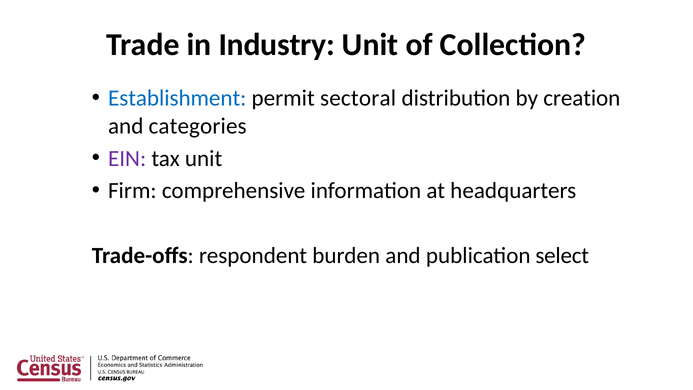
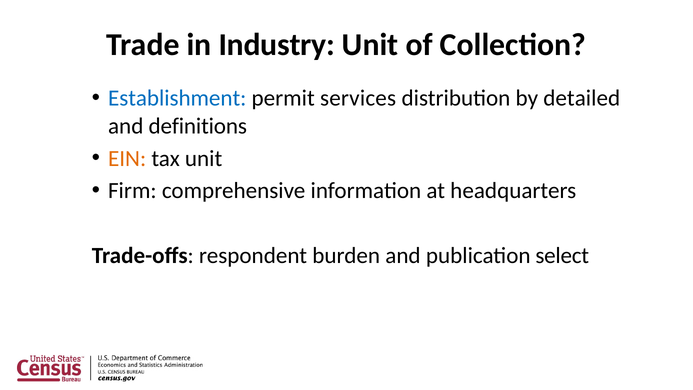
sectoral: sectoral -> services (358, 98)
creation: creation -> detailed (582, 98)
categories: categories -> definitions (198, 126)
EIN colour: purple -> orange (127, 158)
